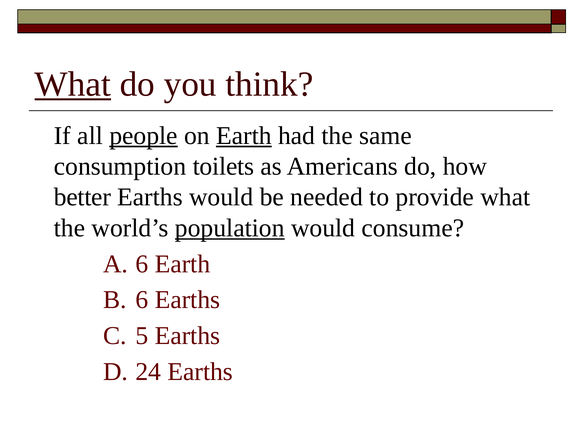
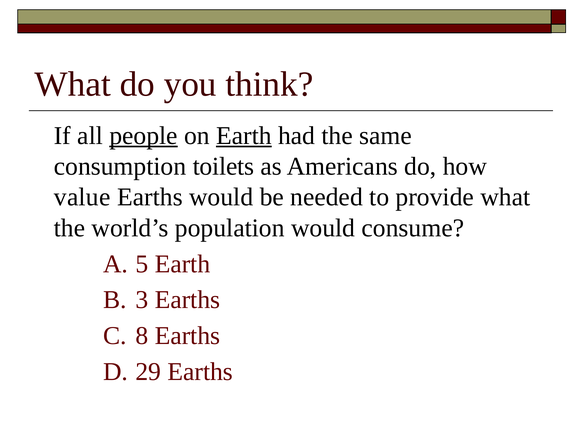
What underline: present -> none (73, 84)
better: better -> value (82, 197)
population underline: present -> none (230, 228)
6: 6 -> 5 (142, 264)
6: 6 -> 3 (142, 300)
5: 5 -> 8 (142, 336)
24: 24 -> 29 (148, 371)
